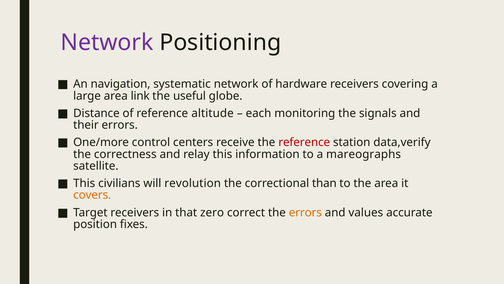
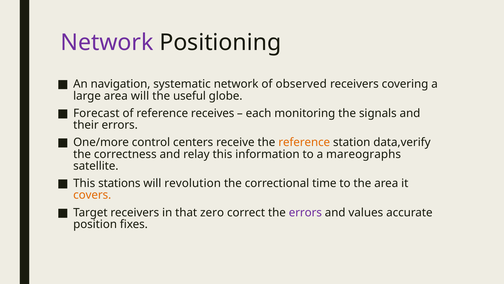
hardware: hardware -> observed (301, 84)
area link: link -> will (140, 96)
Distance: Distance -> Forecast (96, 113)
altitude: altitude -> receives (213, 113)
reference colour: red -> orange (304, 142)
civilians: civilians -> stations (119, 183)
than: than -> time (324, 183)
errors colour: orange -> purple (305, 212)
